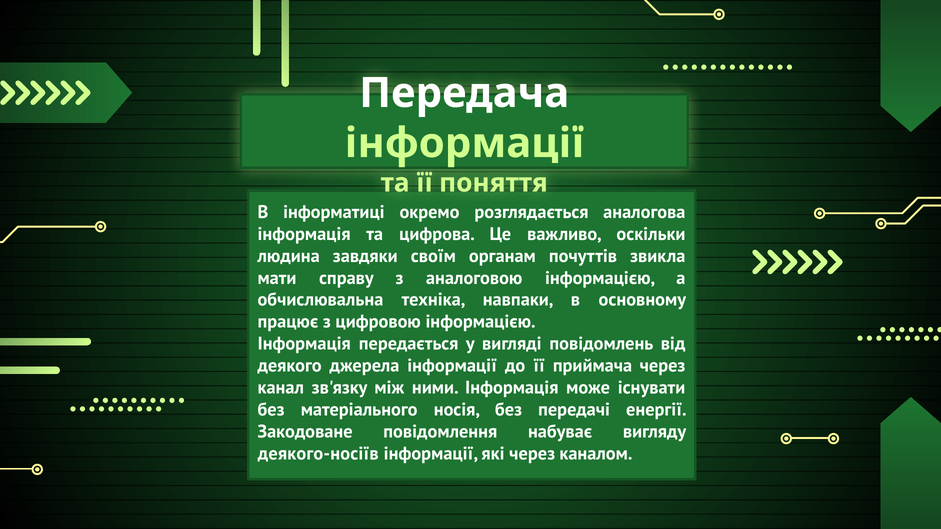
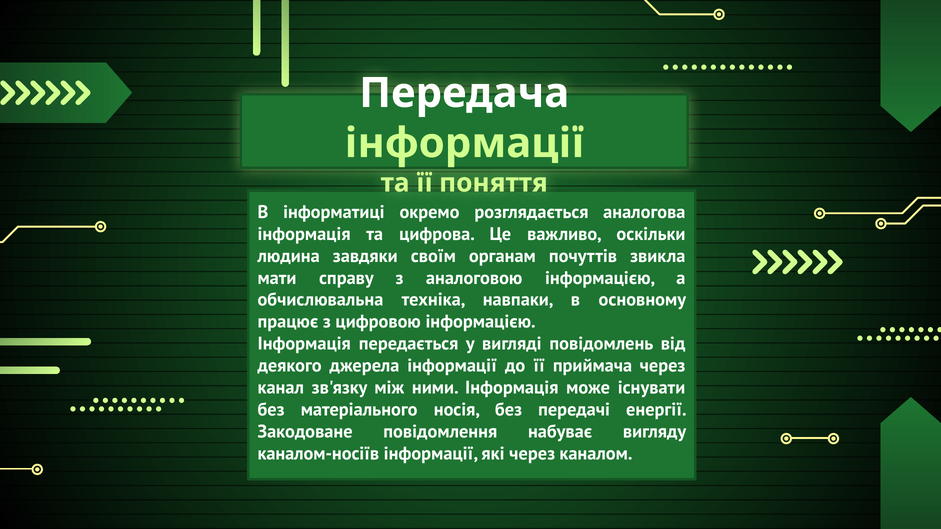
деякого-носіїв: деякого-носіїв -> каналом-носіїв (318, 454)
